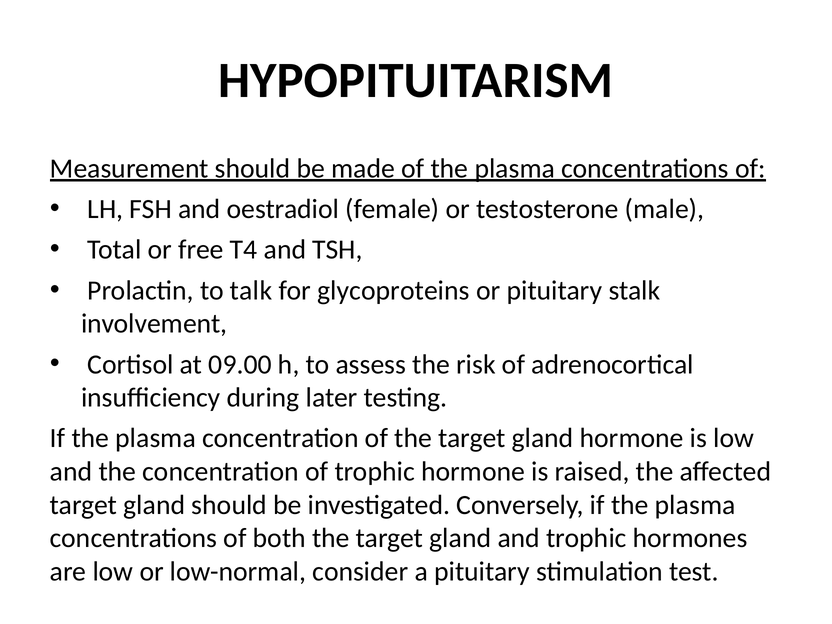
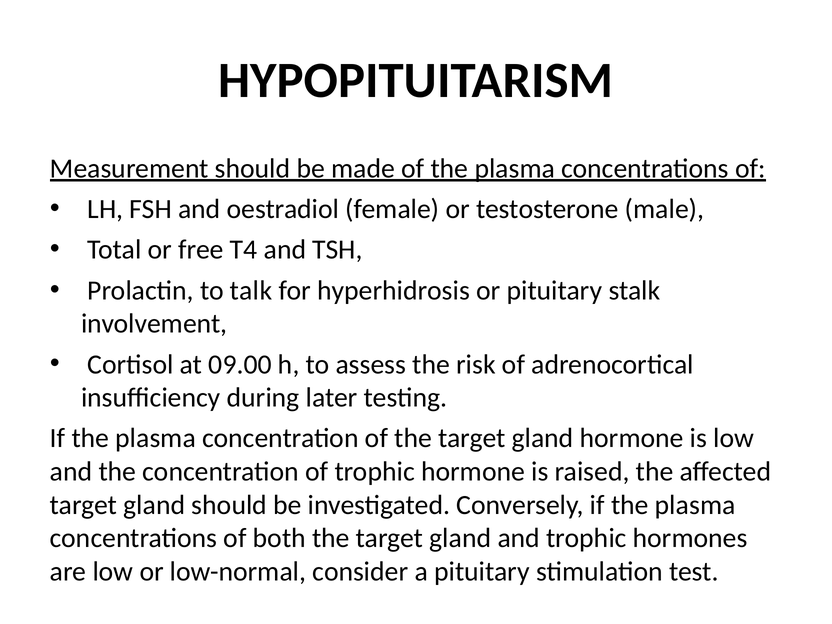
glycoproteins: glycoproteins -> hyperhidrosis (394, 290)
